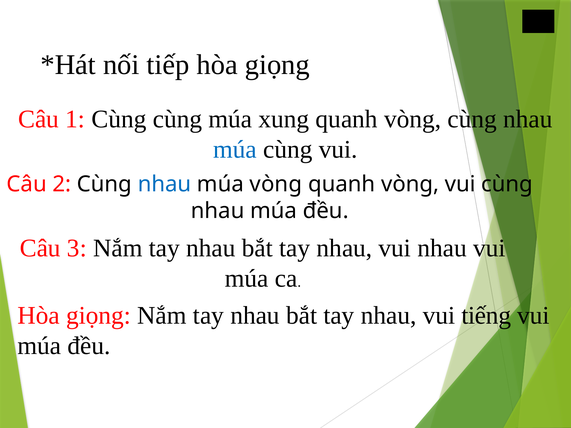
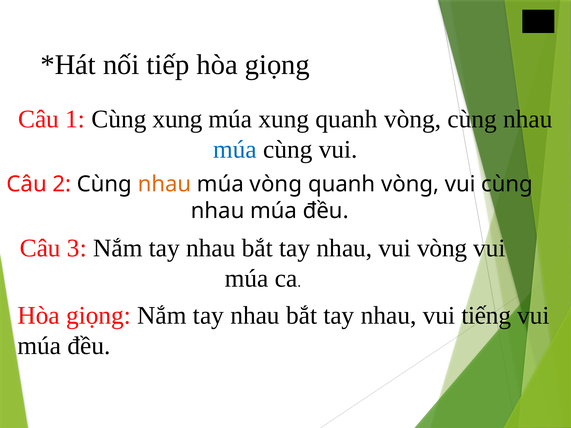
Cùng cùng: cùng -> xung (178, 119)
nhau colour: blue -> orange (164, 184)
vui nhau: nhau -> vòng (442, 248)
